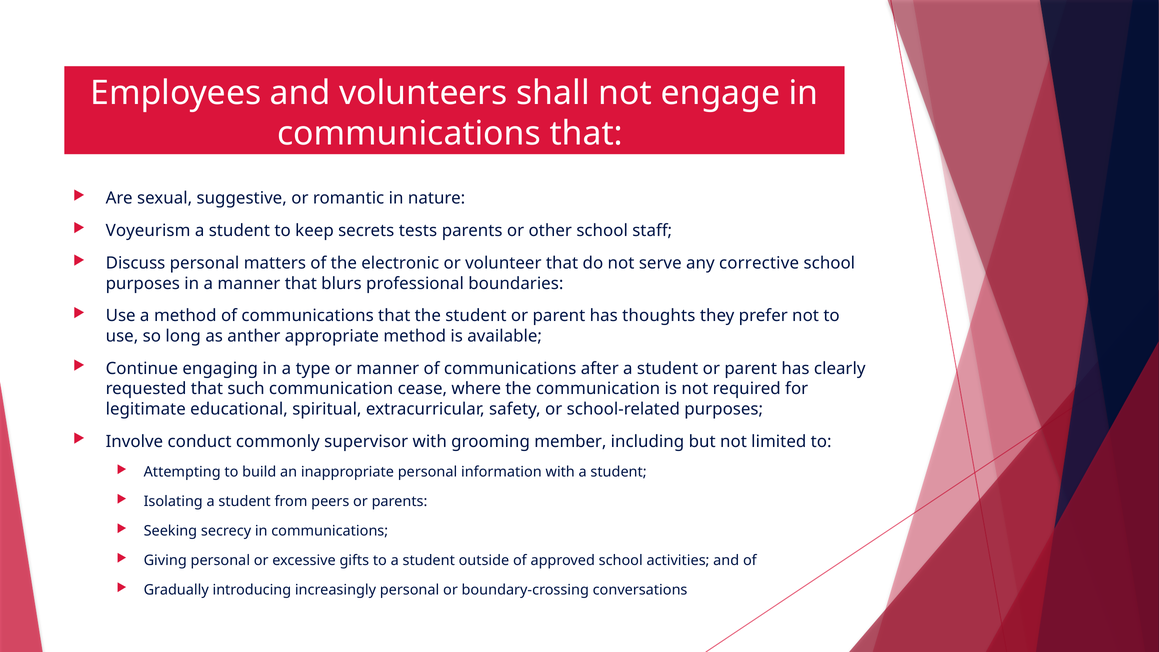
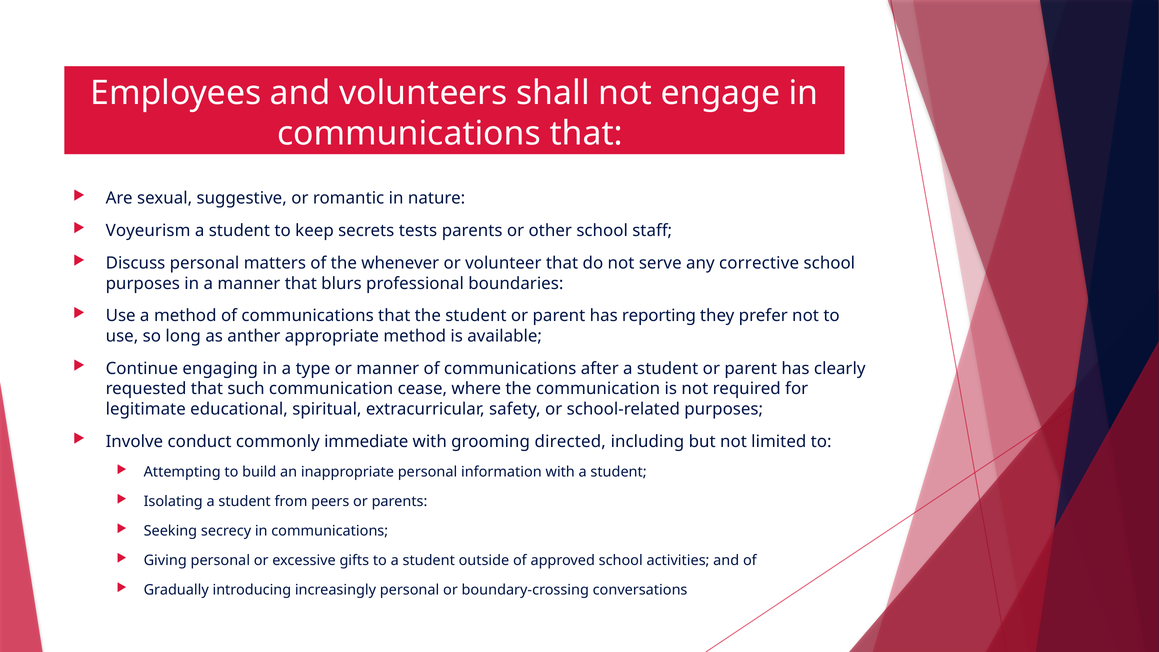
electronic: electronic -> whenever (400, 263)
thoughts: thoughts -> reporting (659, 316)
supervisor: supervisor -> immediate (366, 441)
member: member -> directed (570, 441)
